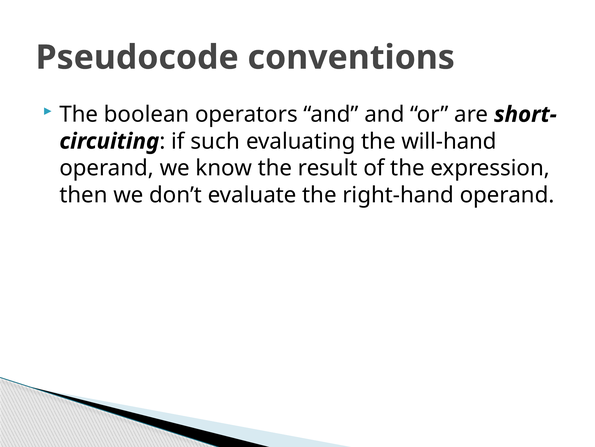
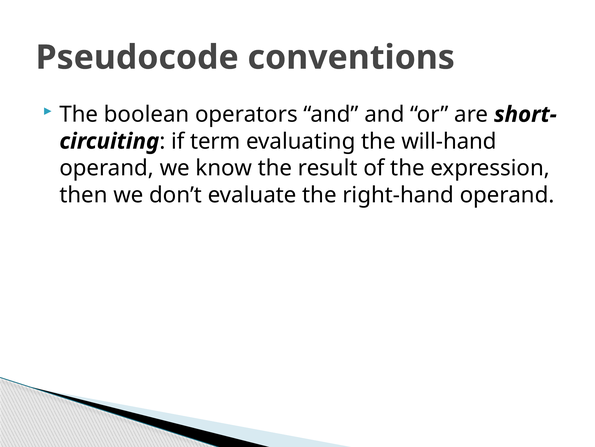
such: such -> term (215, 141)
